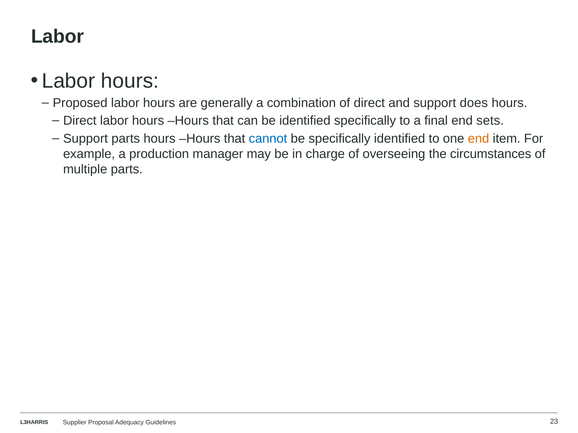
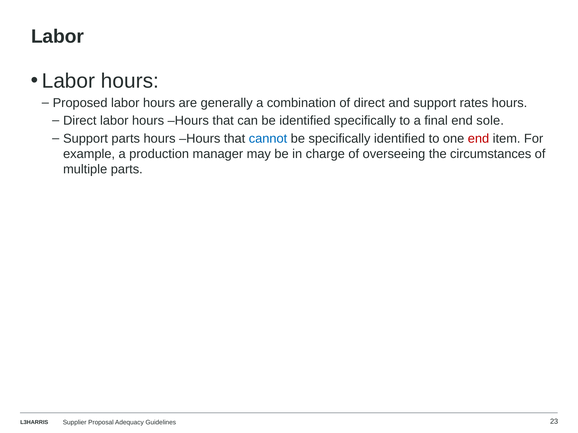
does: does -> rates (474, 103)
sets: sets -> sole (490, 121)
end colour: orange -> red (479, 139)
